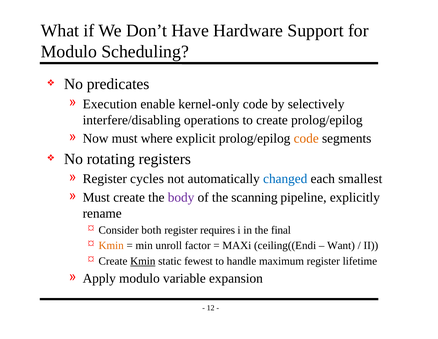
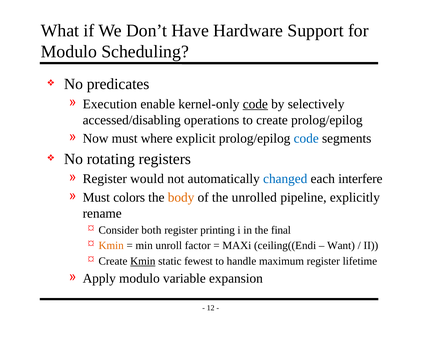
code underline: none -> present (255, 104)
interfere/disabling: interfere/disabling -> accessed/disabling (132, 120)
code colour: orange -> blue (306, 138)
cycles: cycles -> would (147, 179)
smallest: smallest -> interfere (360, 179)
Must create: create -> colors (129, 197)
body colour: purple -> orange (181, 197)
scanning: scanning -> unrolled (254, 197)
requires: requires -> printing (218, 230)
